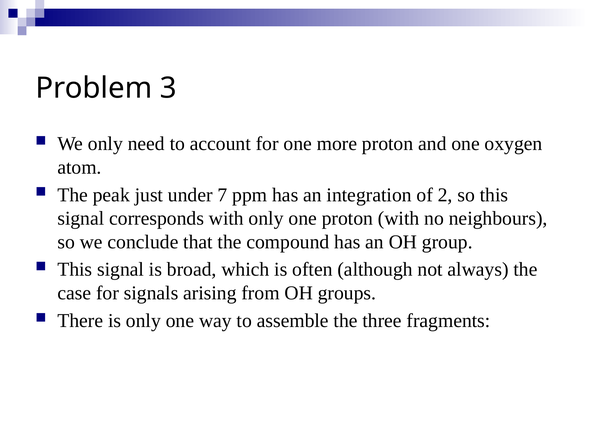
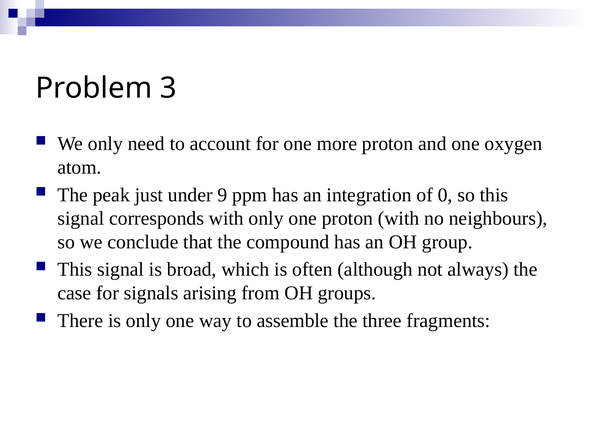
7: 7 -> 9 (222, 195)
2: 2 -> 0 (445, 195)
